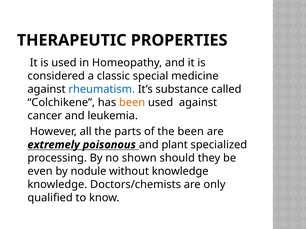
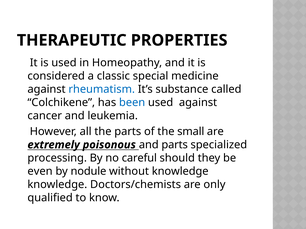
been colour: orange -> blue (132, 103)
the been: been -> small (191, 132)
and plant: plant -> parts (175, 145)
shown: shown -> careful (139, 158)
